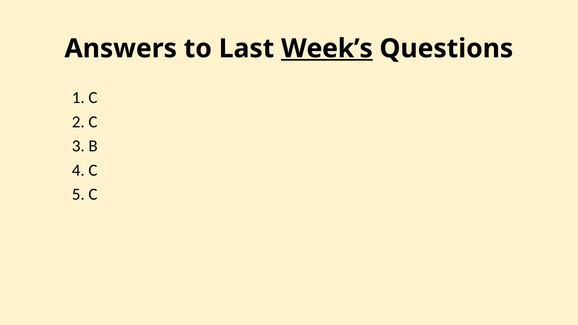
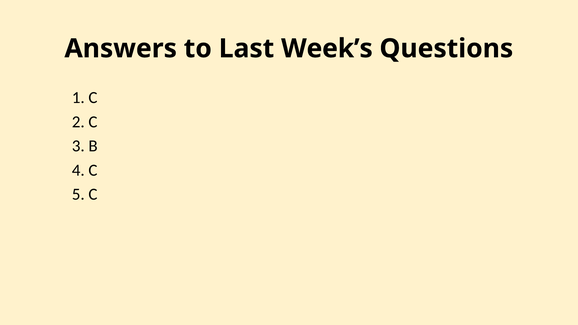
Week’s underline: present -> none (327, 49)
